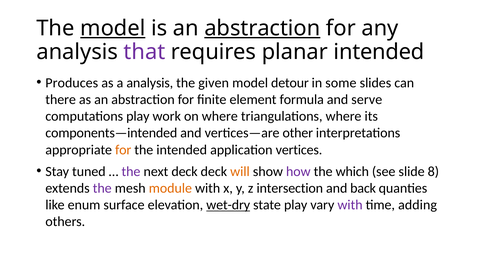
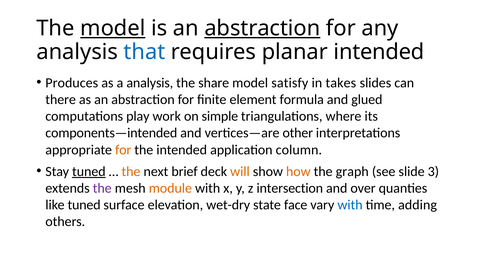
that colour: purple -> blue (144, 52)
given: given -> share (214, 83)
detour: detour -> satisfy (290, 83)
some: some -> takes (341, 83)
serve: serve -> glued (367, 99)
on where: where -> simple (220, 116)
vertices: vertices -> column (299, 150)
tuned underline: none -> present (89, 171)
the colour: purple -> orange (131, 171)
next deck: deck -> brief (185, 171)
how colour: purple -> orange (298, 171)
which: which -> graph (352, 171)
8: 8 -> 3 (433, 171)
back: back -> over (363, 188)
like enum: enum -> tuned (84, 205)
wet-dry underline: present -> none (228, 205)
state play: play -> face (296, 205)
with colour: purple -> blue (350, 205)
